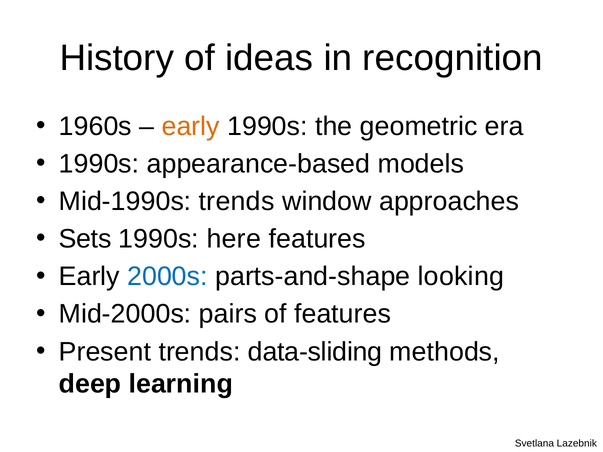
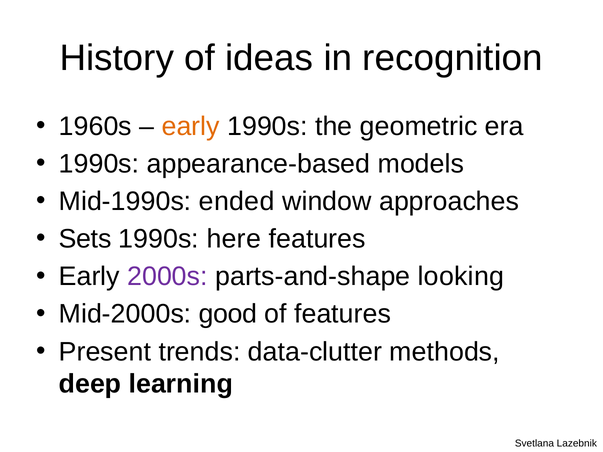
Mid-1990s trends: trends -> ended (237, 202)
2000s colour: blue -> purple (167, 277)
pairs: pairs -> good (228, 314)
data-sliding: data-sliding -> data-clutter (315, 352)
